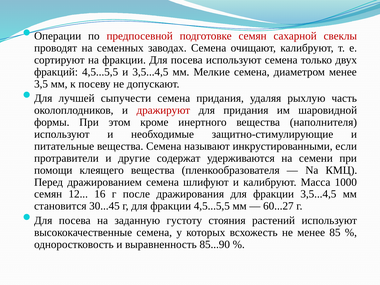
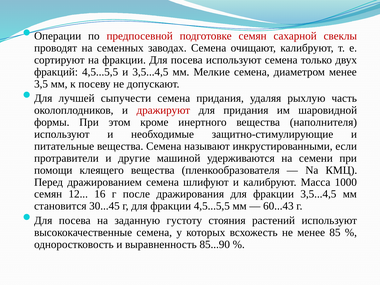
содержат: содержат -> машиной (179, 158)
60...27: 60...27 -> 60...43 (278, 206)
